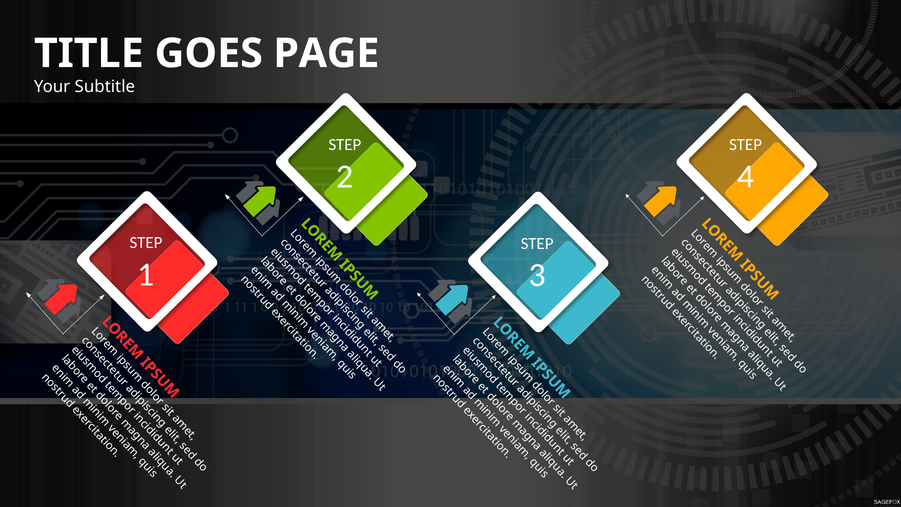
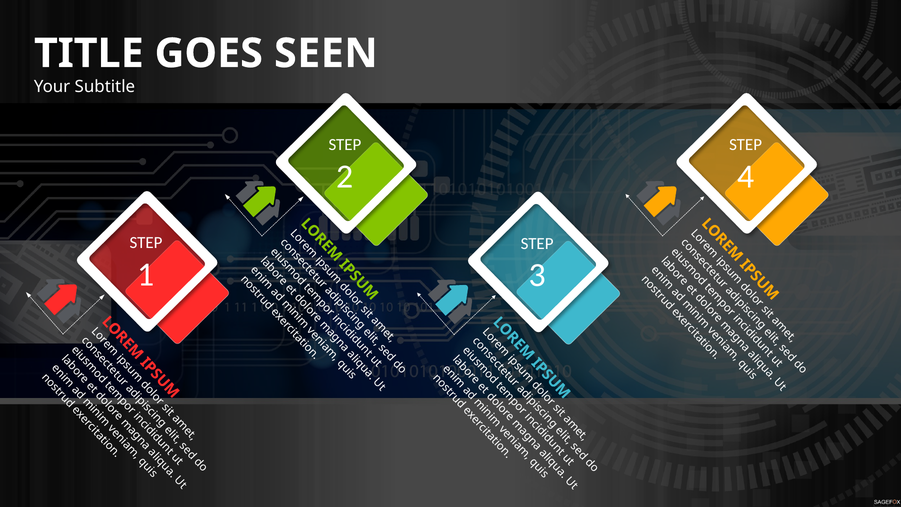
PAGE: PAGE -> SEEN (326, 53)
